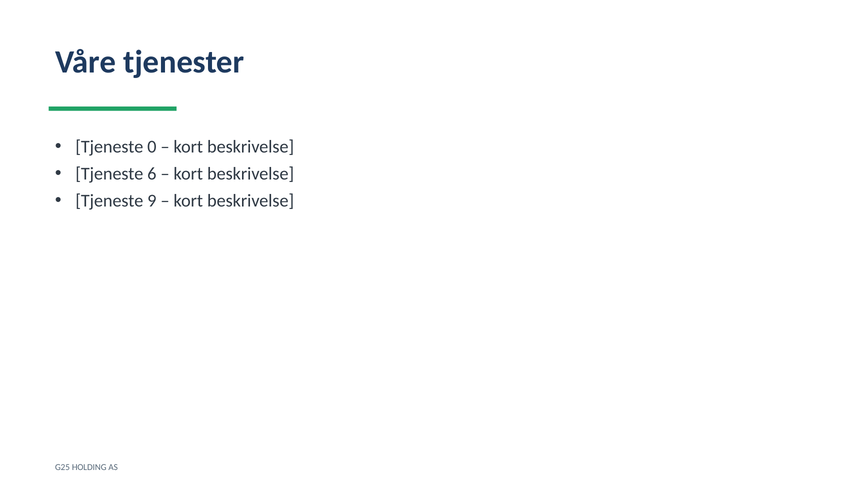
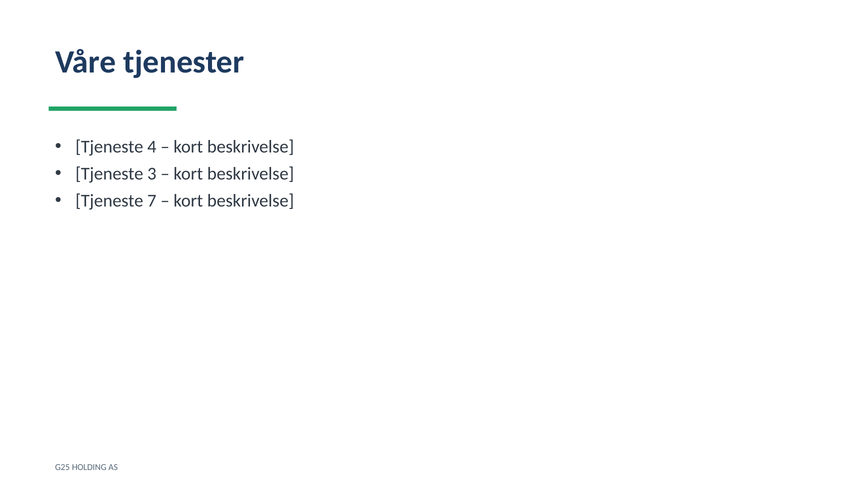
0: 0 -> 4 (152, 147)
6: 6 -> 3 (152, 174)
9: 9 -> 7 (152, 201)
